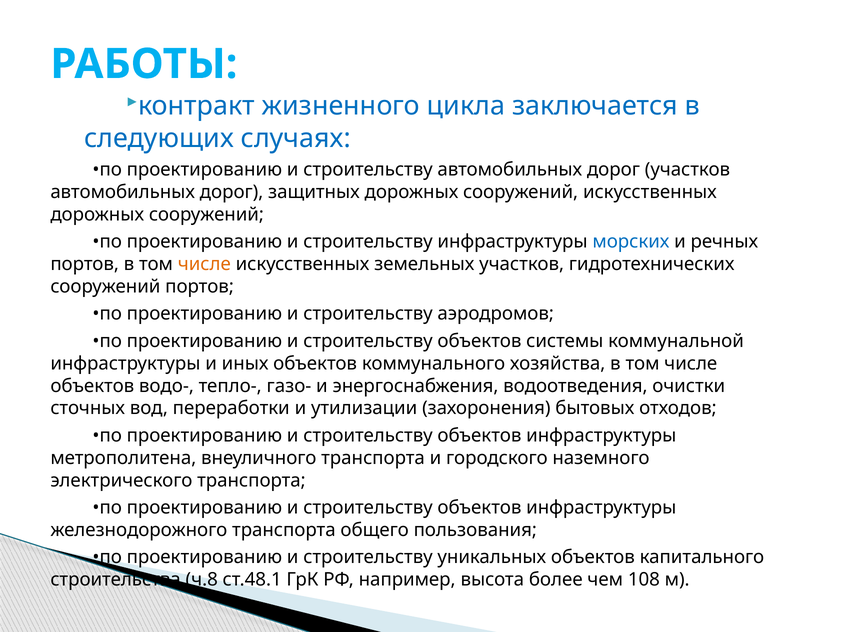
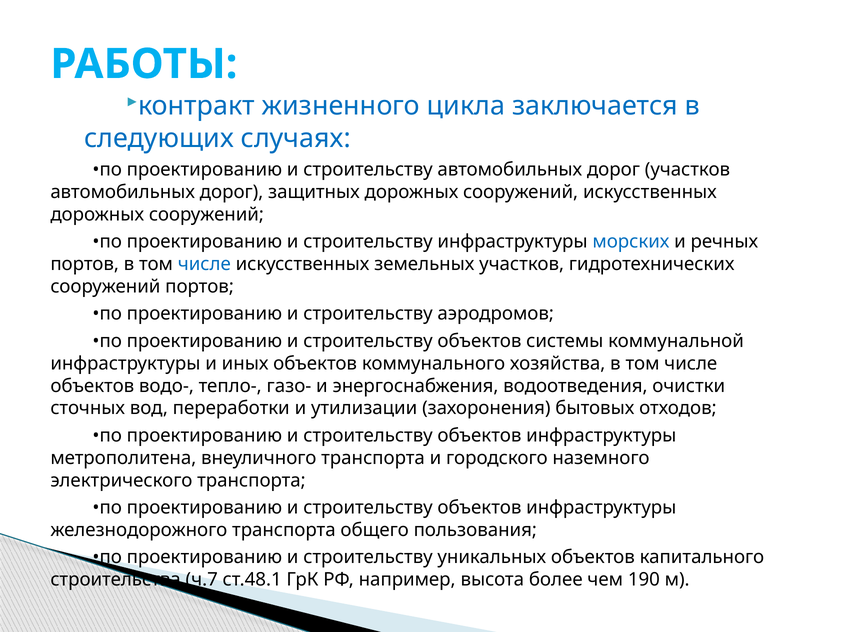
числе colour: orange -> blue (204, 264)
ч.8: ч.8 -> ч.7 (202, 579)
108: 108 -> 190 (644, 579)
